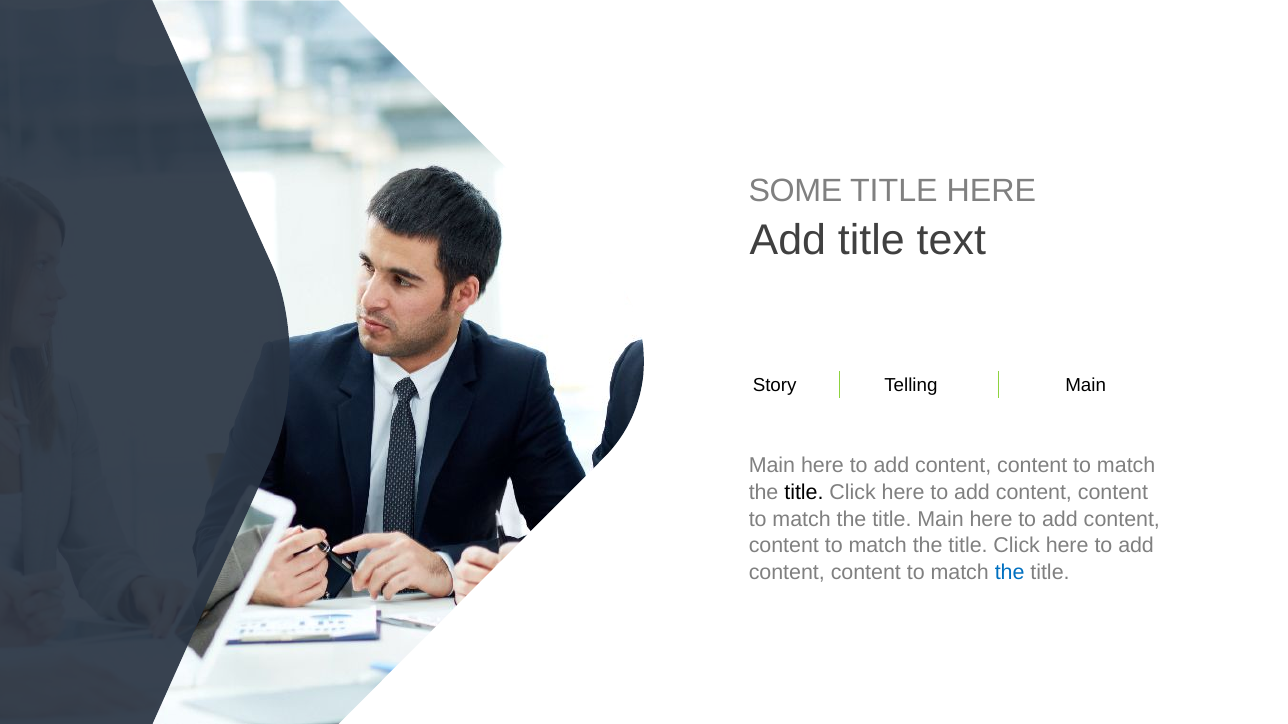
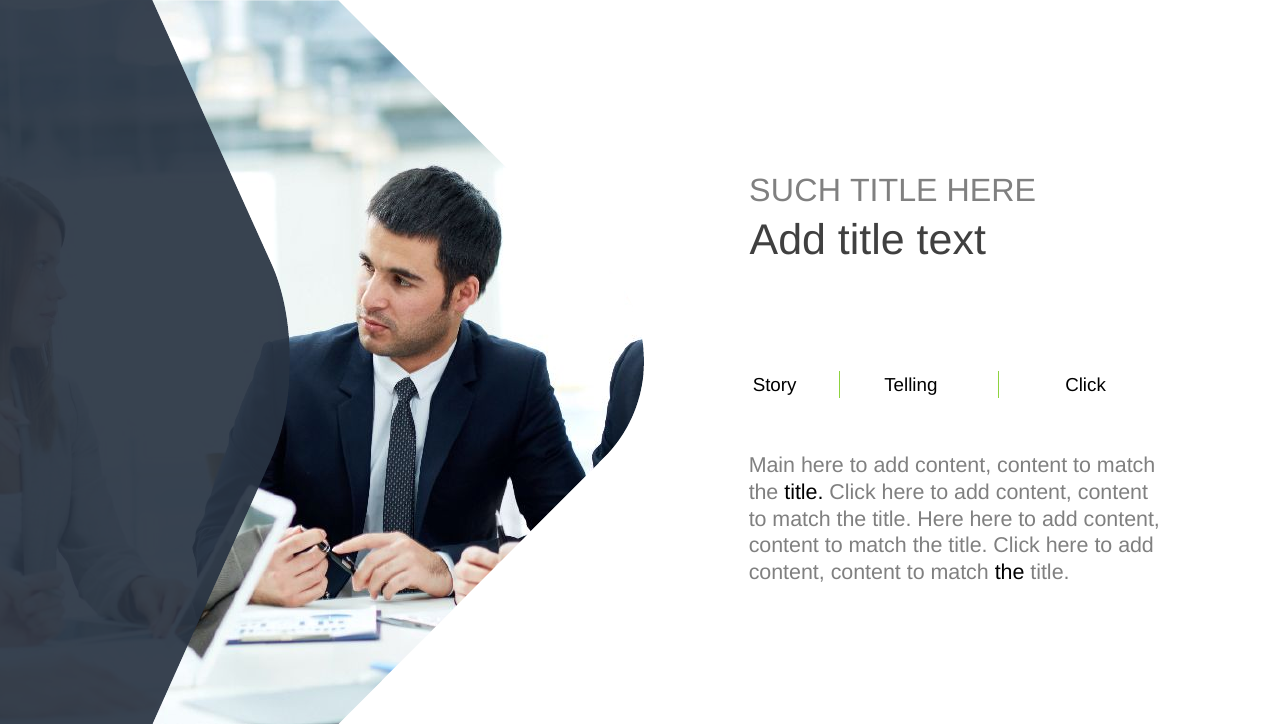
SOME: SOME -> SUCH (795, 191)
Telling Main: Main -> Click (1086, 386)
the title Main: Main -> Here (941, 519)
the colour: blue -> black (1010, 573)
